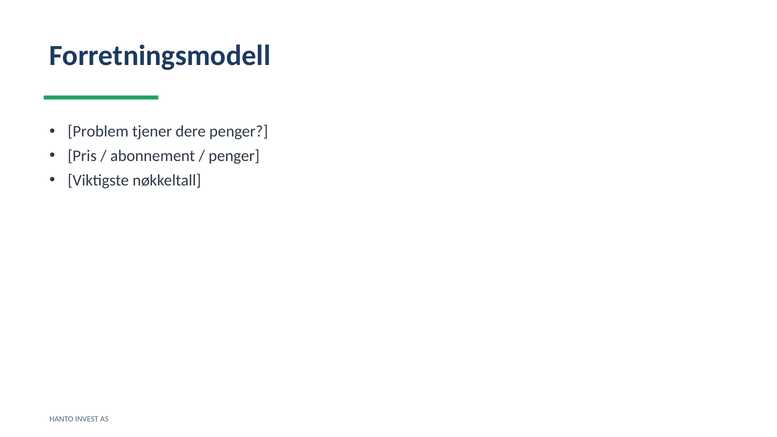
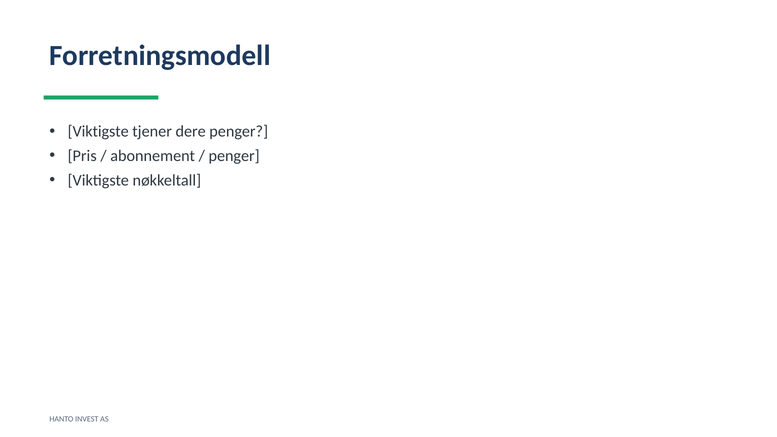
Problem: Problem -> Viktigste (98, 132)
